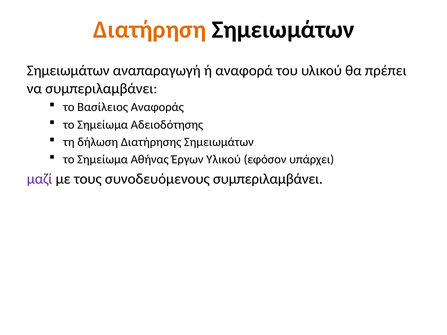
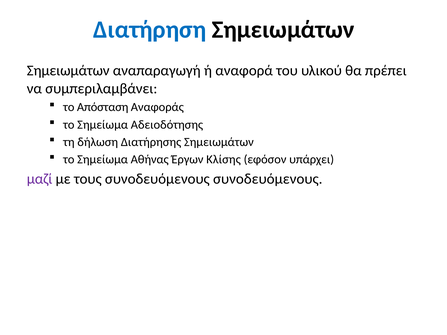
Διατήρηση colour: orange -> blue (150, 30)
Βασίλειος: Βασίλειος -> Απόσταση (103, 107)
Έργων Υλικού: Υλικού -> Κλίσης (224, 160)
συνοδευόμενους συμπεριλαμβάνει: συμπεριλαμβάνει -> συνοδευόμενους (268, 179)
